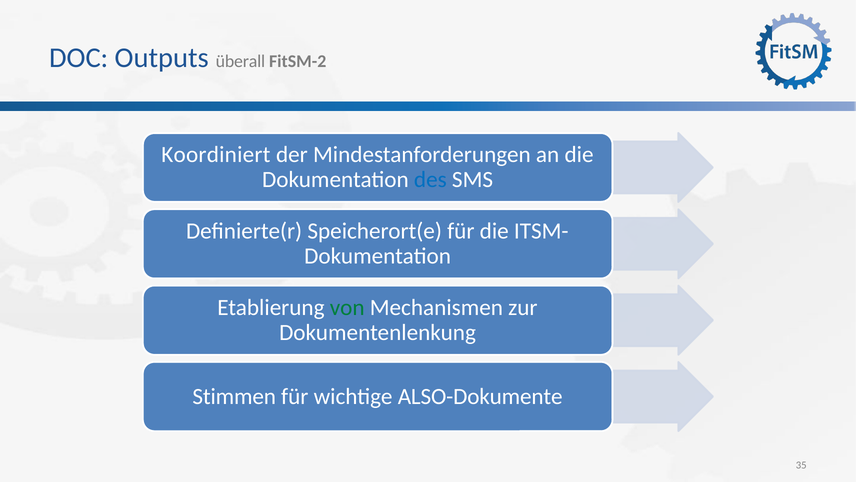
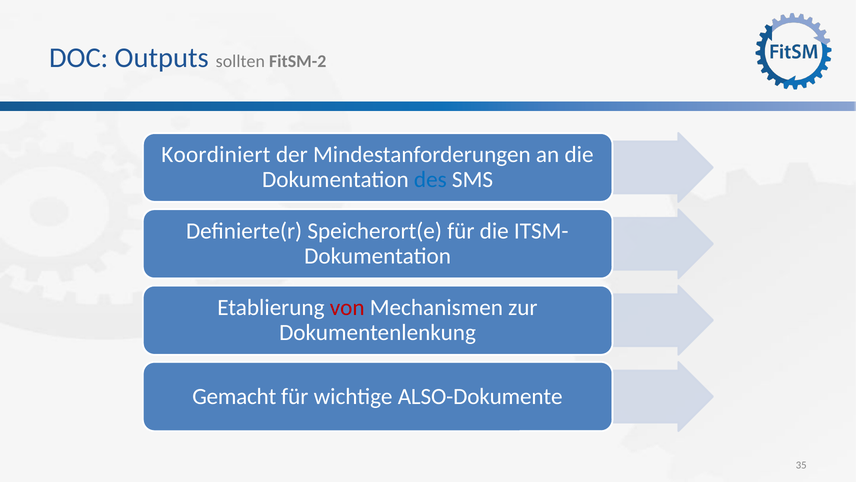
überall: überall -> sollten (240, 61)
von colour: green -> red (347, 307)
Stimmen: Stimmen -> Gemacht (234, 396)
